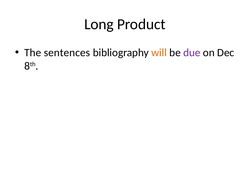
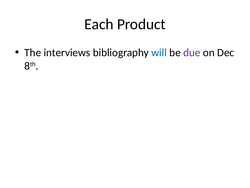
Long: Long -> Each (99, 24)
sentences: sentences -> interviews (67, 52)
will colour: orange -> blue (159, 52)
